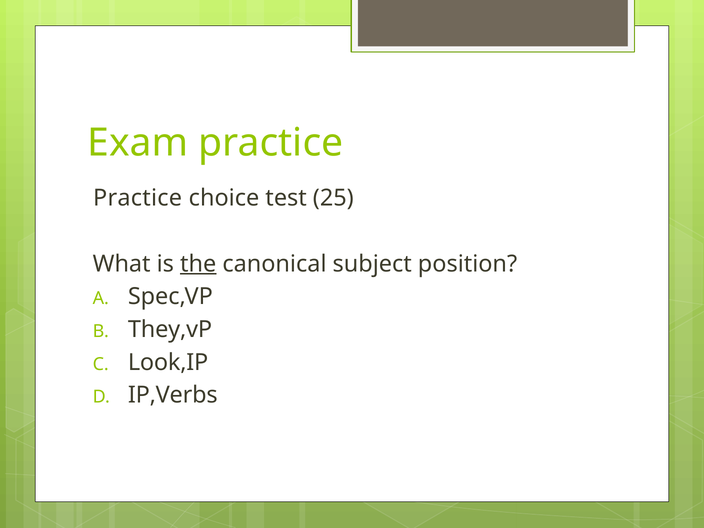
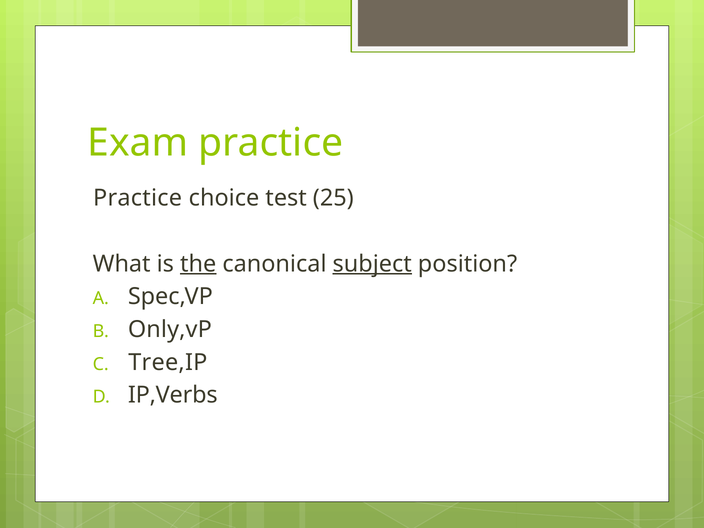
subject underline: none -> present (372, 264)
They,vP: They,vP -> Only,vP (170, 330)
Look,IP: Look,IP -> Tree,IP (168, 362)
